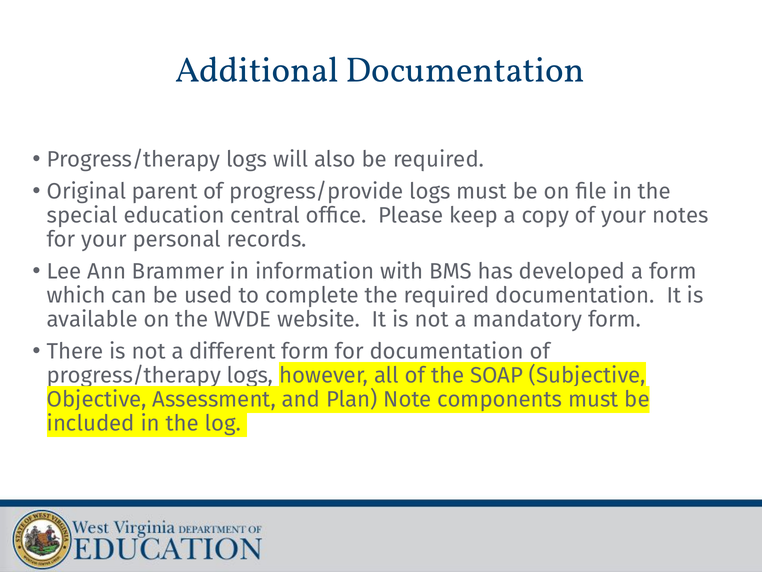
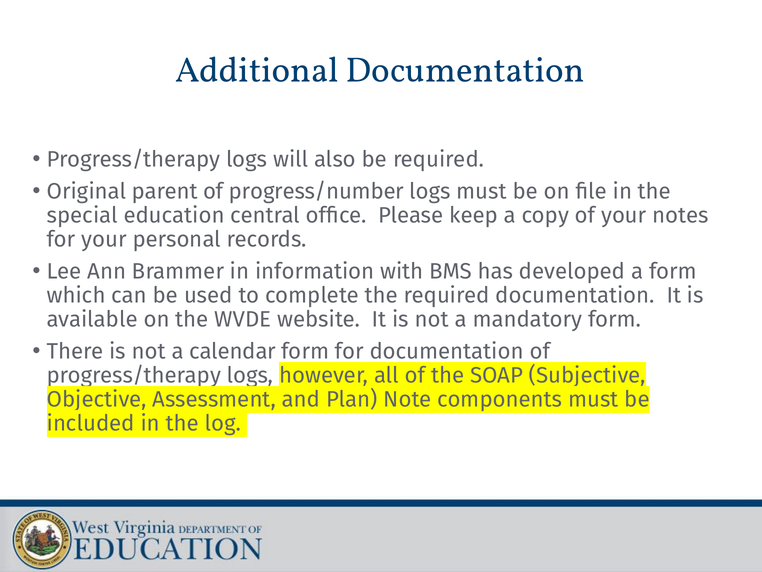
progress/provide: progress/provide -> progress/number (316, 191)
different: different -> calendar (233, 351)
